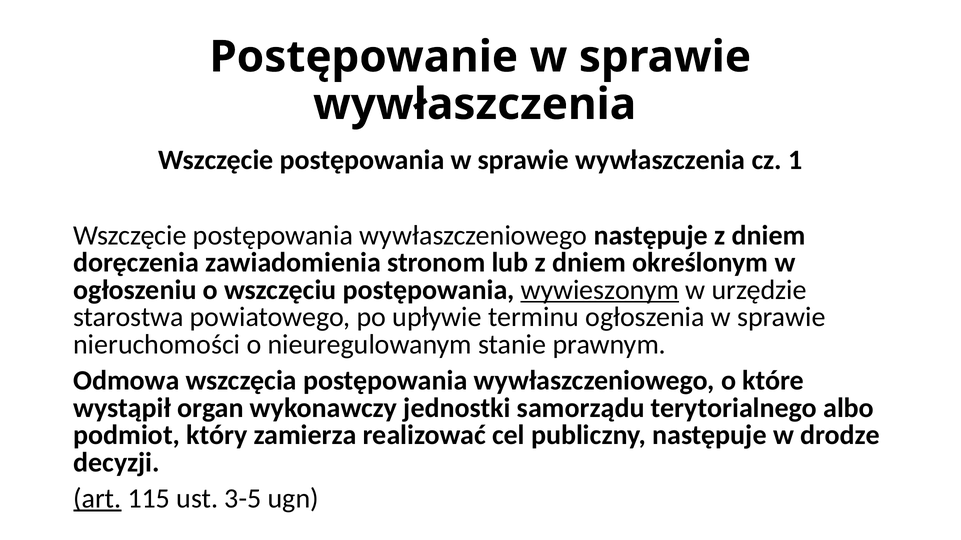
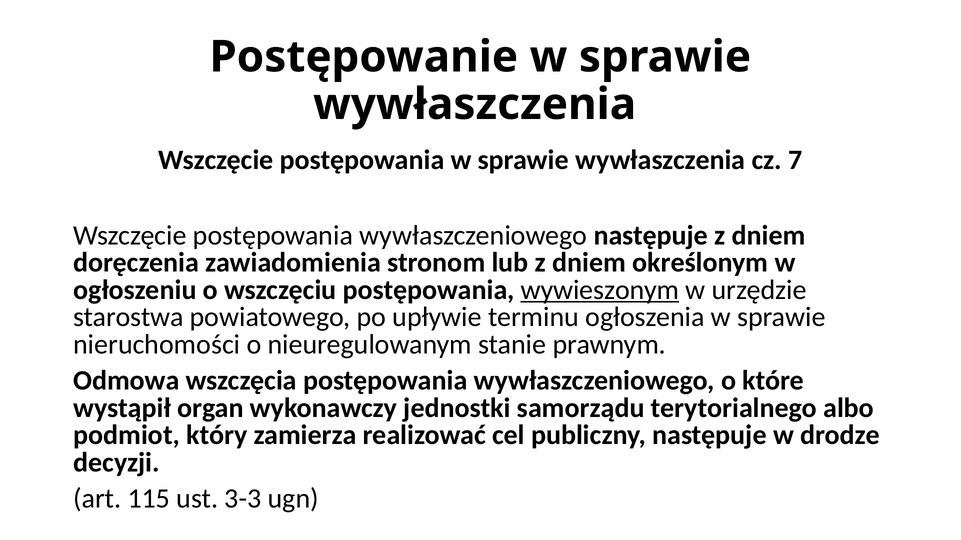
1: 1 -> 7 (795, 160)
art underline: present -> none (97, 499)
3-5: 3-5 -> 3-3 (243, 499)
